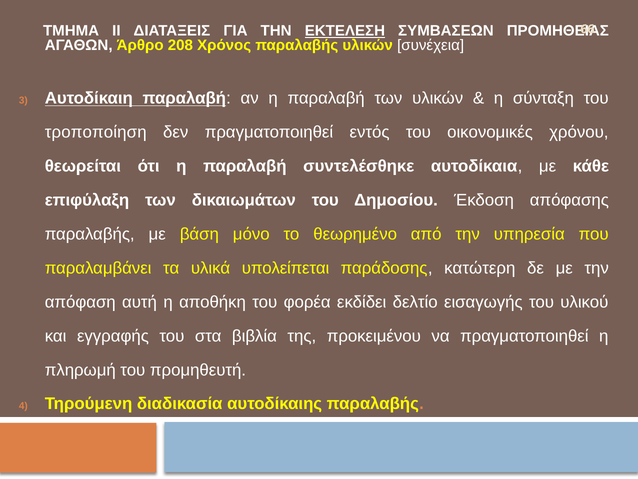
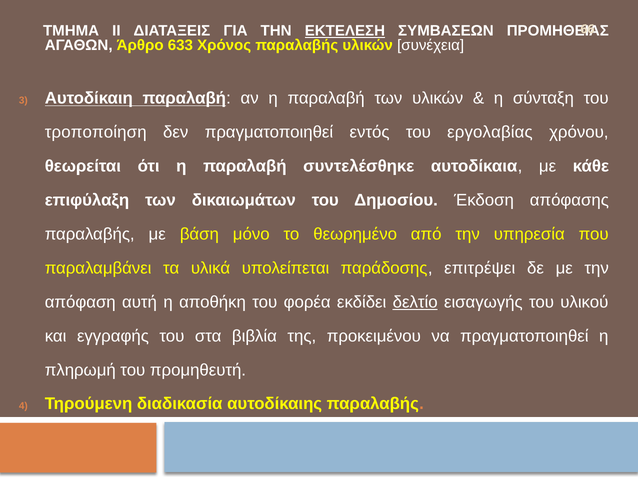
208: 208 -> 633 (180, 45)
οικονομικές: οικονομικές -> εργολαβίας (490, 132)
κατώτερη: κατώτερη -> επιτρέψει (480, 268)
δελτίο underline: none -> present (415, 302)
